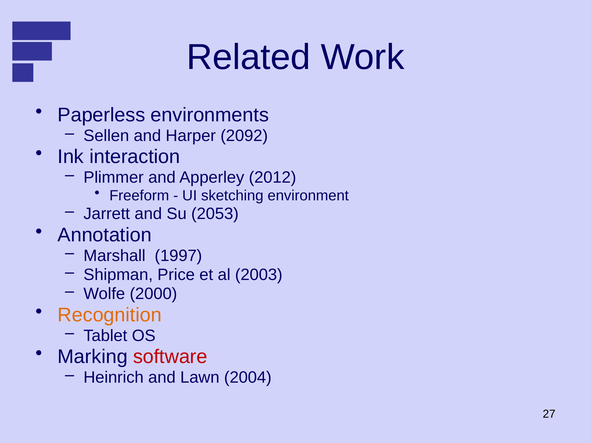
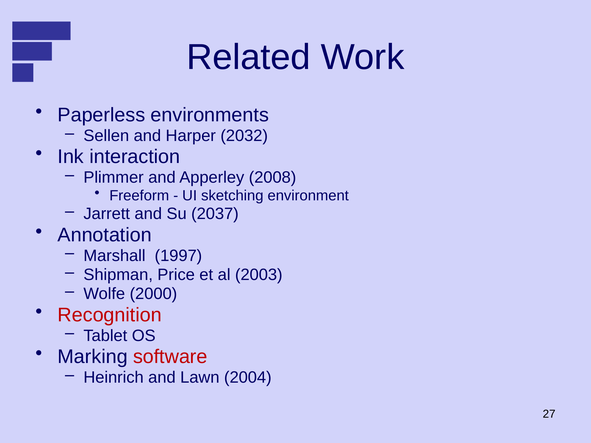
2092: 2092 -> 2032 (244, 136)
2012: 2012 -> 2008 (273, 178)
2053: 2053 -> 2037 (215, 214)
Recognition colour: orange -> red (110, 315)
